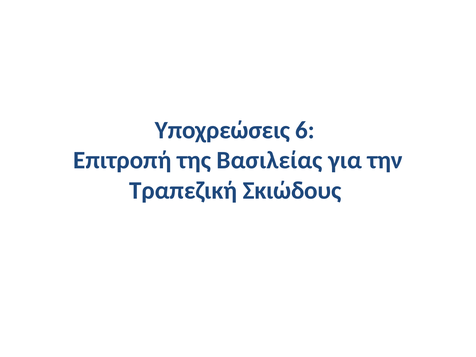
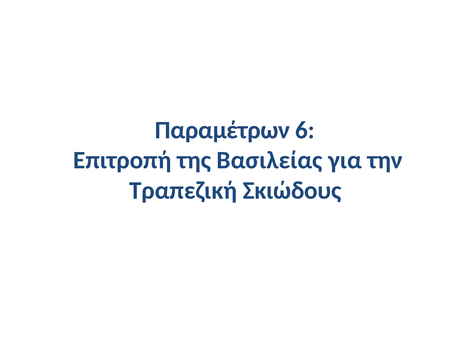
Υποχρεώσεις: Υποχρεώσεις -> Παραμέτρων (223, 130)
